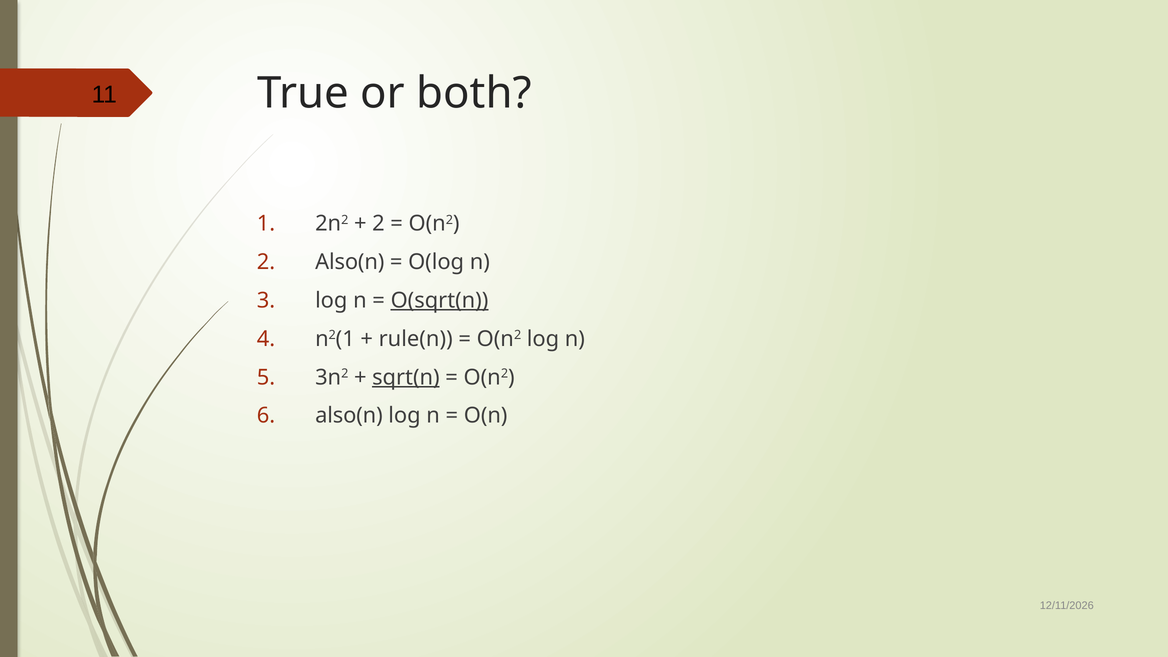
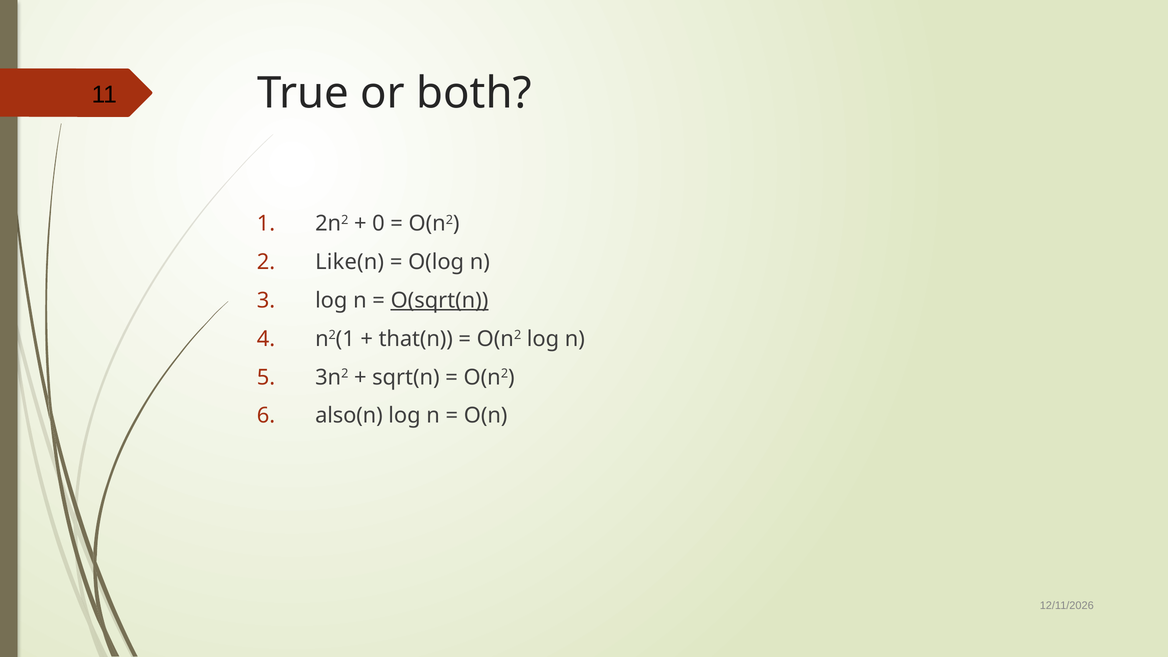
2: 2 -> 0 (378, 223)
Also(n: Also(n -> Like(n (350, 262)
rule(n: rule(n -> that(n (416, 339)
sqrt(n underline: present -> none (406, 377)
